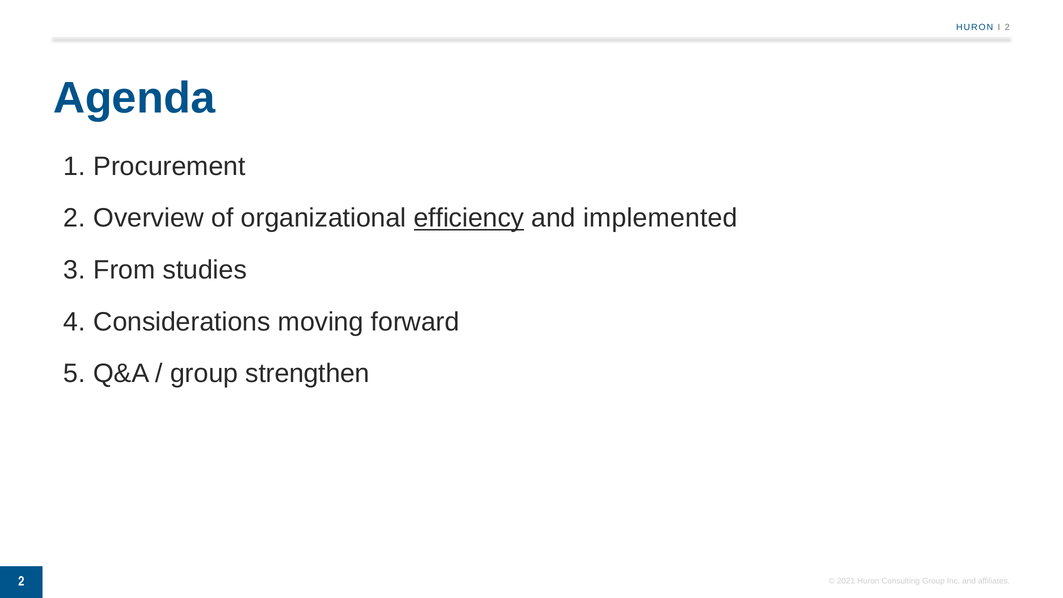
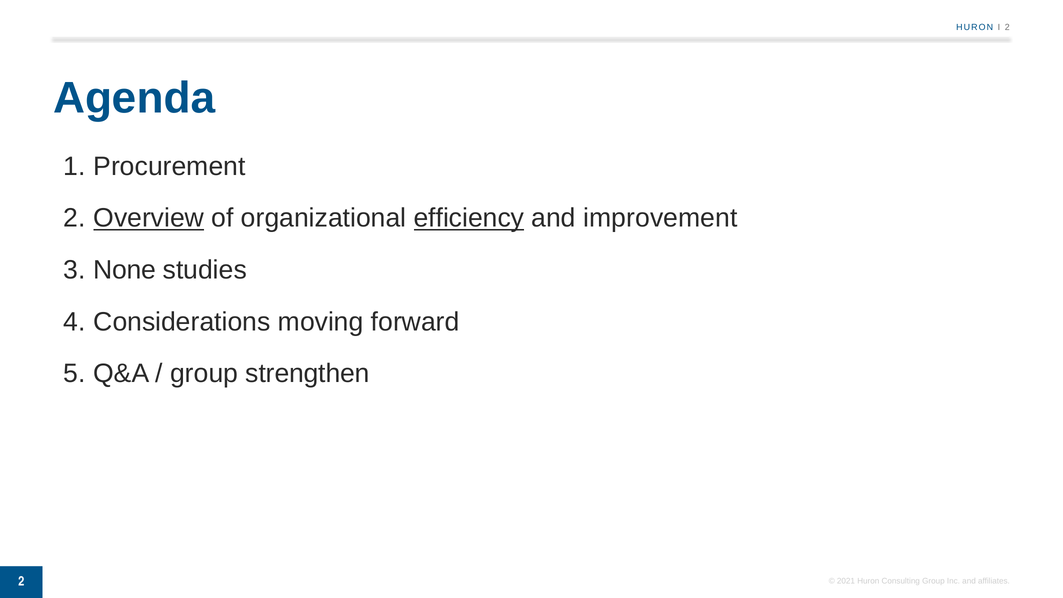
Overview underline: none -> present (149, 218)
implemented: implemented -> improvement (660, 218)
From: From -> None (124, 270)
